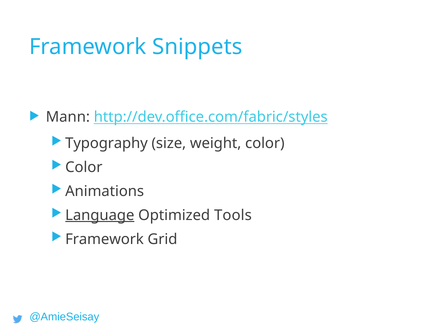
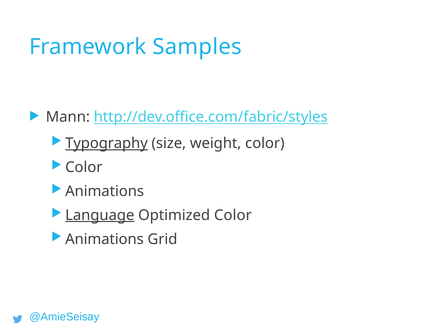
Snippets: Snippets -> Samples (197, 47)
Typography underline: none -> present (106, 143)
Optimized Tools: Tools -> Color (233, 215)
Framework: Framework -> Animations (104, 239)
